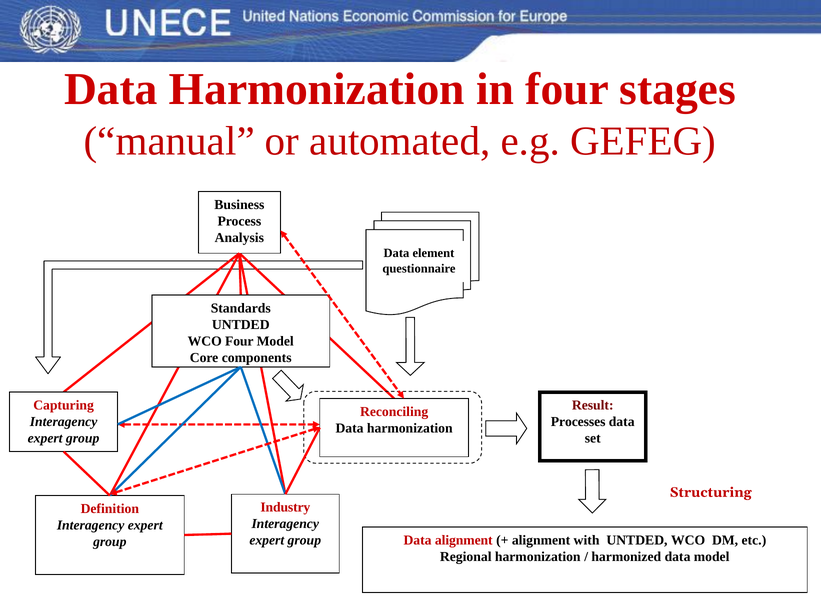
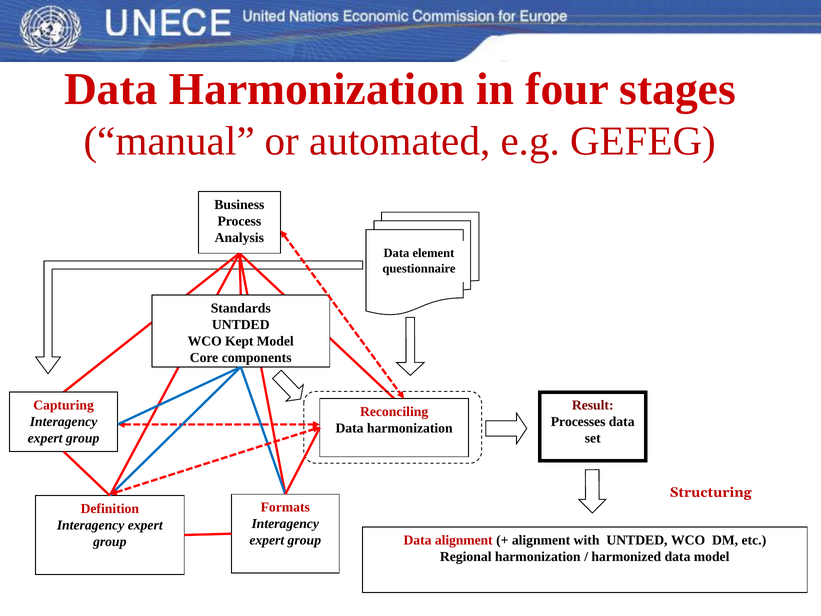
WCO Four: Four -> Kept (239, 341)
Industry: Industry -> Formats (285, 507)
